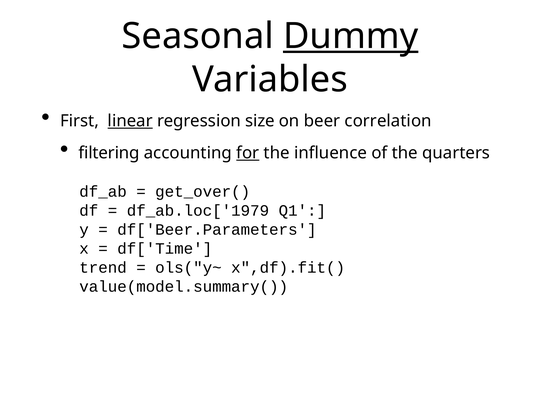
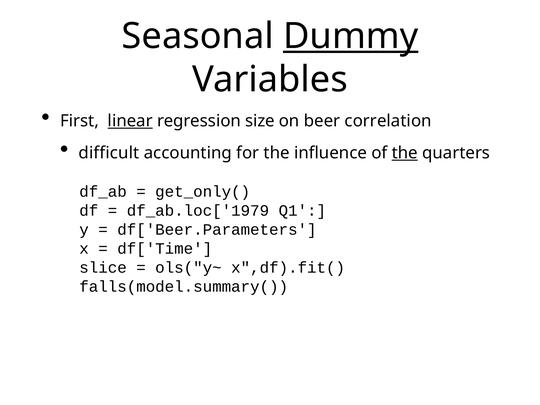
filtering: filtering -> difficult (109, 153)
for underline: present -> none (248, 153)
the underline: none -> present (405, 153)
get_over(: get_over( -> get_only( (203, 192)
trend: trend -> slice (103, 268)
value(model.summary(: value(model.summary( -> falls(model.summary( (184, 287)
